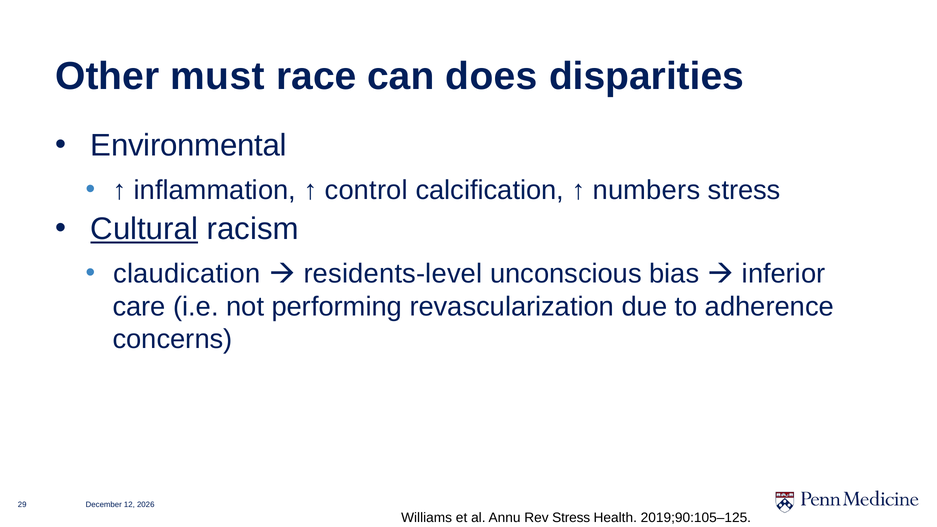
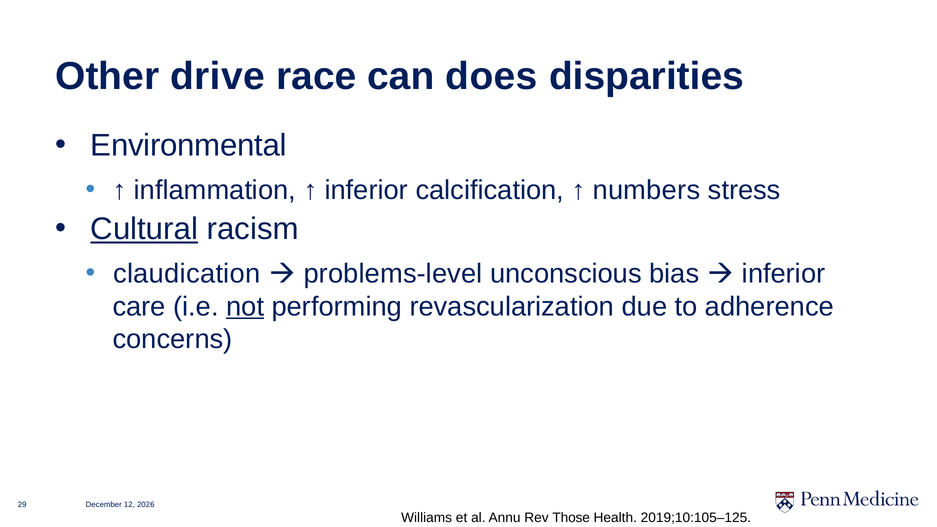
must: must -> drive (218, 76)
control: control -> inferior (366, 190)
residents-level: residents-level -> problems-level (393, 274)
not underline: none -> present (245, 307)
Rev Stress: Stress -> Those (571, 518)
2019;90:105–125: 2019;90:105–125 -> 2019;10:105–125 (696, 518)
